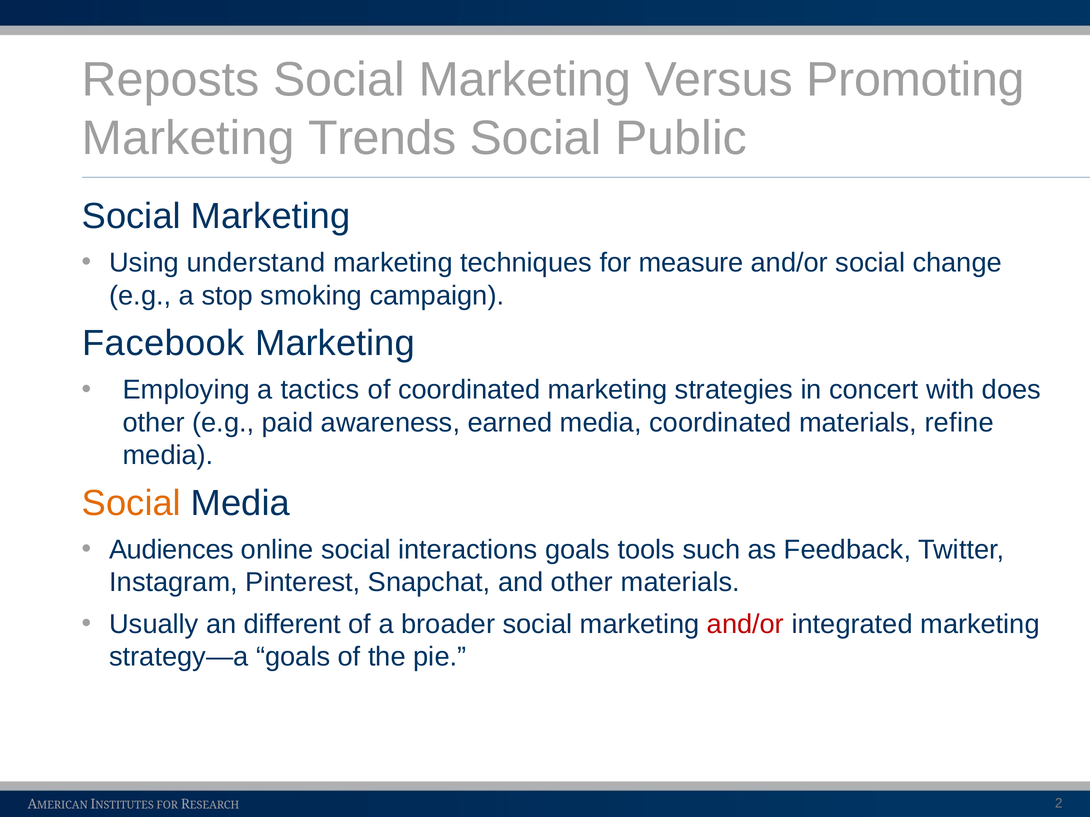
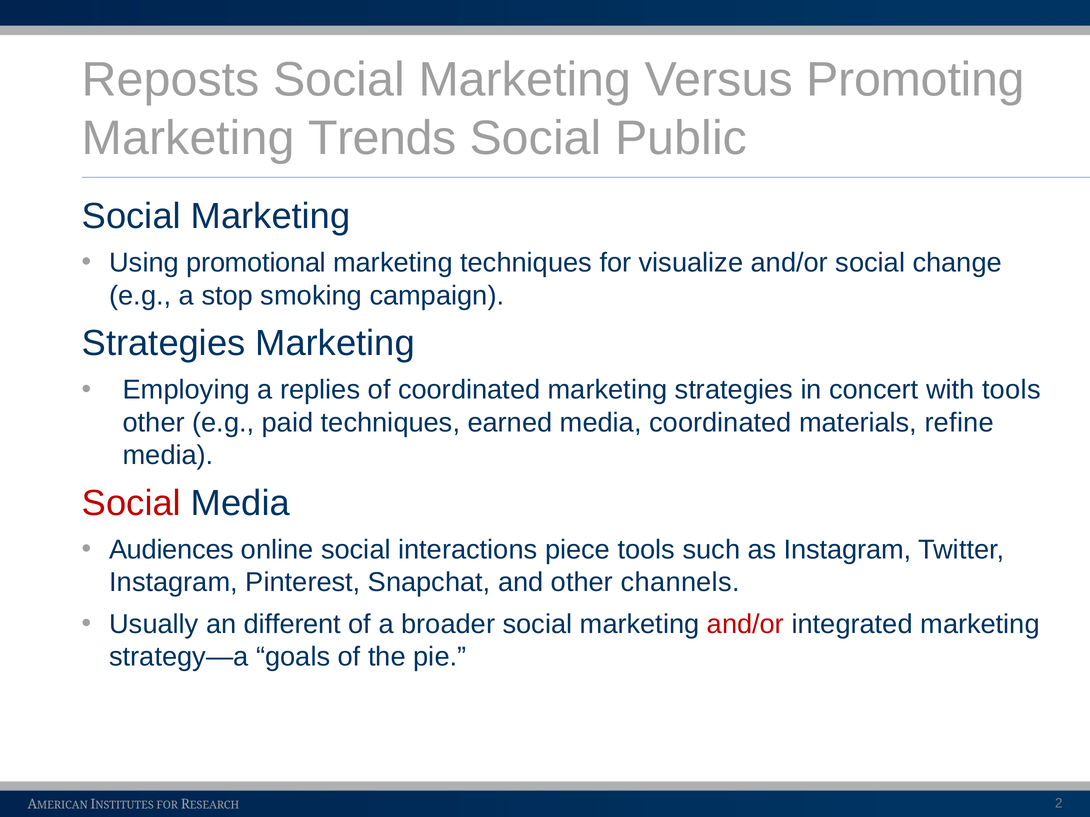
understand: understand -> promotional (256, 263)
measure: measure -> visualize (691, 263)
Facebook: Facebook -> Strategies (164, 344)
tactics: tactics -> replies (320, 390)
with does: does -> tools (1011, 390)
paid awareness: awareness -> techniques (391, 423)
Social colour: orange -> red (131, 504)
interactions goals: goals -> piece (578, 550)
as Feedback: Feedback -> Instagram (848, 550)
other materials: materials -> channels (680, 583)
